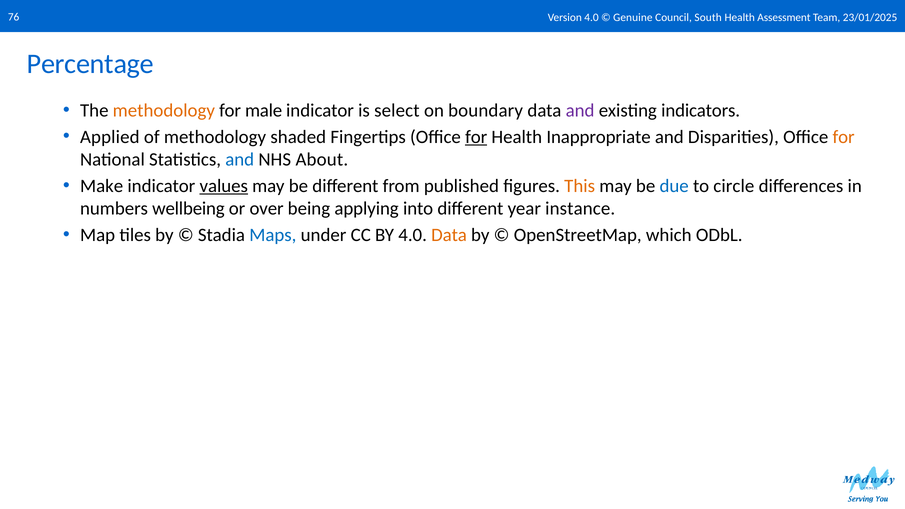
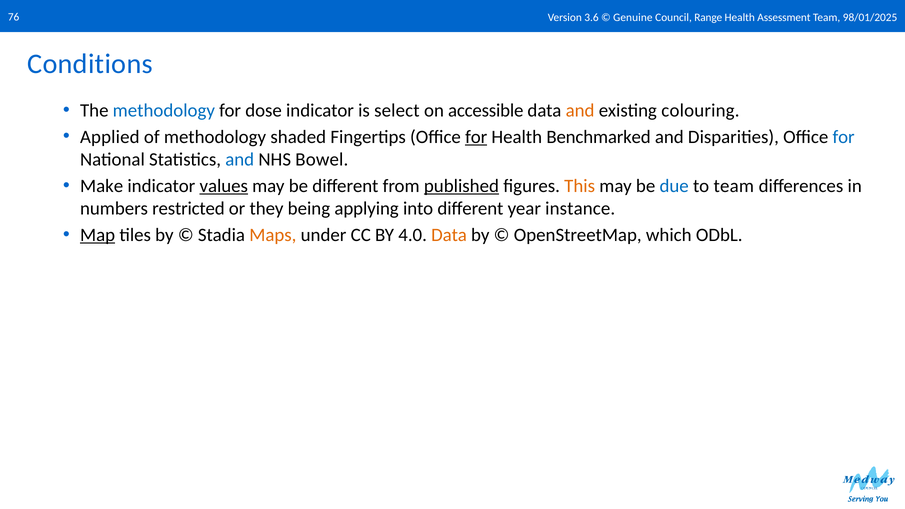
Version 4.0: 4.0 -> 3.6 (591, 17)
South: South -> Range (708, 17)
23/01/2025: 23/01/2025 -> 98/01/2025 (870, 17)
Percentage: Percentage -> Conditions (90, 64)
methodology colour: orange -> blue (164, 110)
male: male -> dose (264, 110)
boundary: boundary -> accessible (486, 110)
and colour: purple -> orange (580, 110)
indicators: indicators -> colouring (700, 110)
Inappropriate: Inappropriate -> Benchmarked (599, 137)
for colour: orange -> blue (844, 137)
About: About -> Bowel (322, 159)
published underline: none -> present (461, 186)
to circle: circle -> team (734, 186)
wellbeing: wellbeing -> restricted (188, 209)
over: over -> they (267, 209)
Map underline: none -> present (98, 235)
Maps colour: blue -> orange (273, 235)
